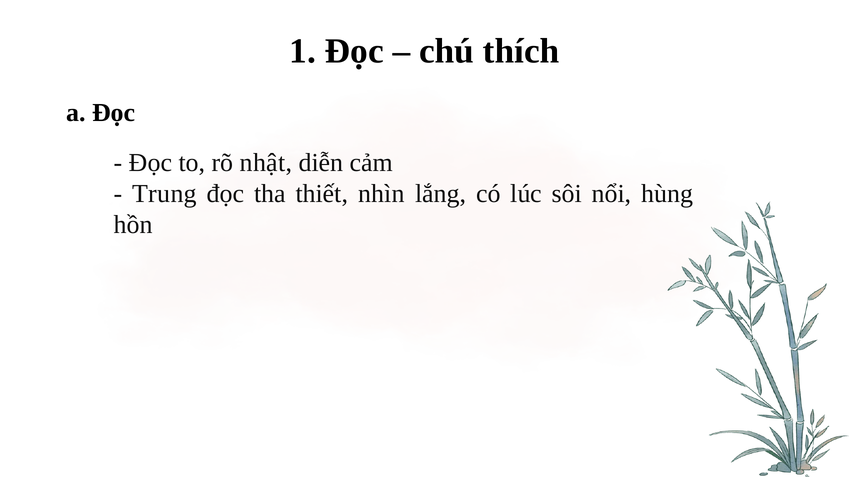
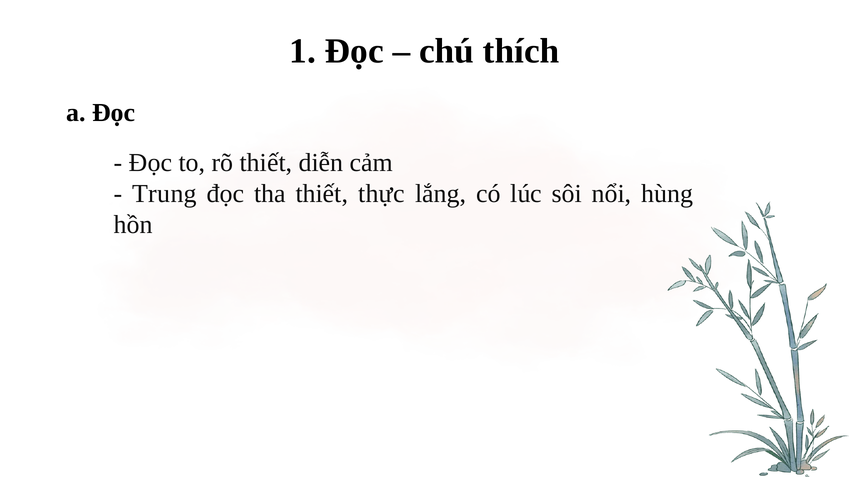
rõ nhật: nhật -> thiết (266, 163)
nhìn: nhìn -> thực (381, 194)
